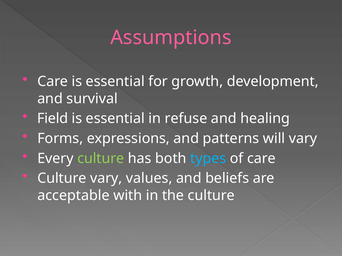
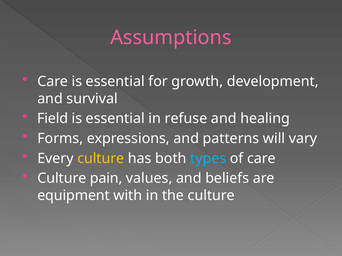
culture colour: light green -> yellow (101, 159)
Culture vary: vary -> pain (106, 179)
acceptable: acceptable -> equipment (74, 196)
